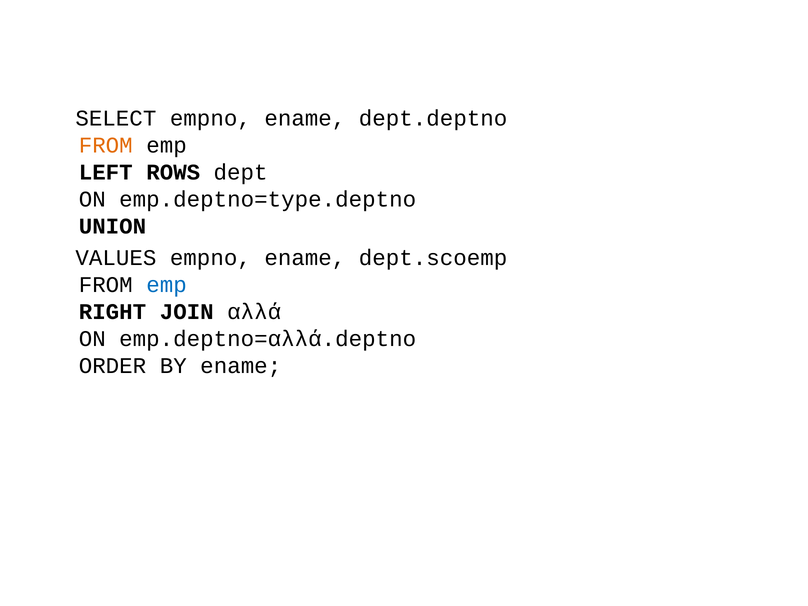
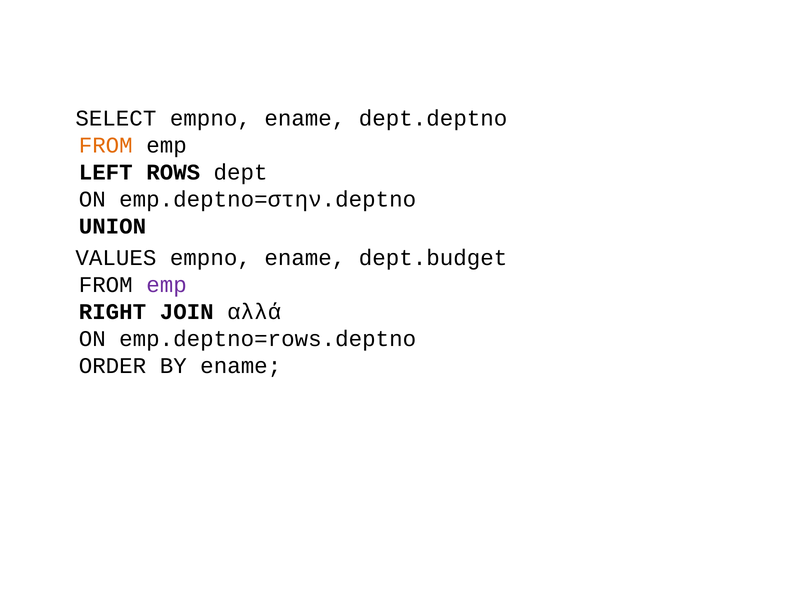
emp.deptno=type.deptno: emp.deptno=type.deptno -> emp.deptno=στην.deptno (268, 199)
dept.scoemp: dept.scoemp -> dept.budget (433, 258)
emp colour: blue -> purple (167, 285)
emp.deptno=αλλά.deptno: emp.deptno=αλλά.deptno -> emp.deptno=rows.deptno (268, 339)
